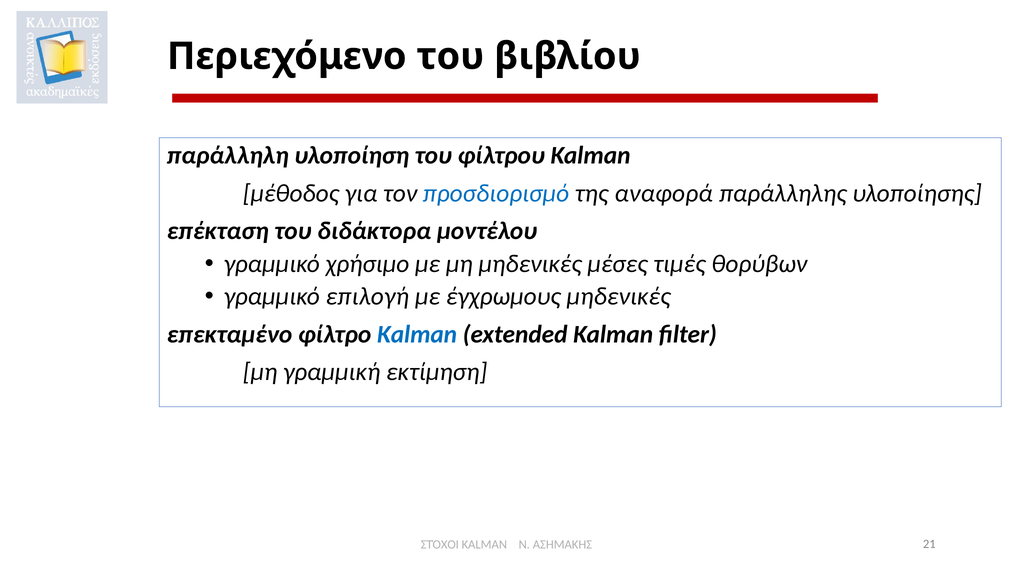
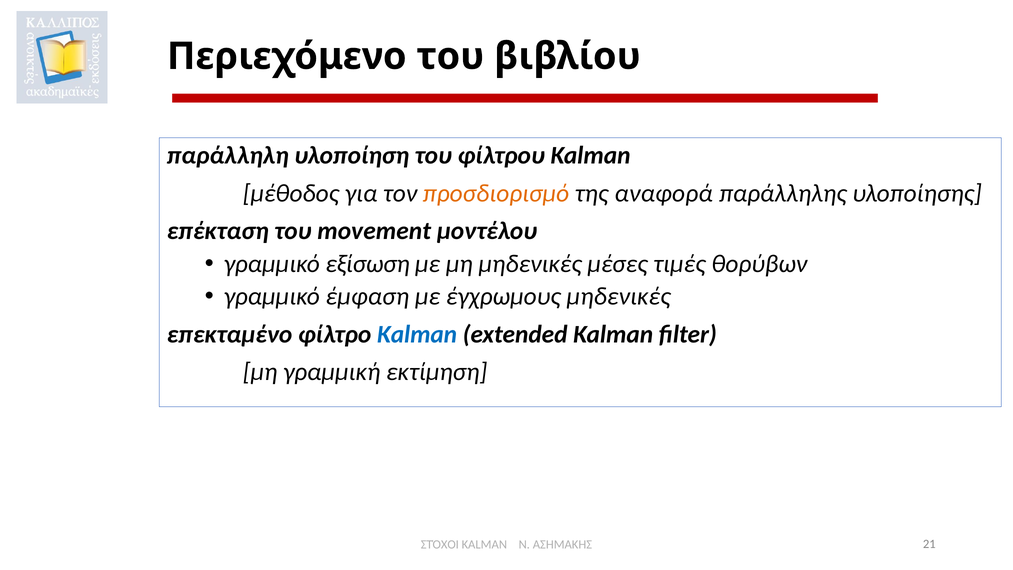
προσδιορισμό colour: blue -> orange (496, 193)
διδάκτορα: διδάκτορα -> movement (374, 231)
χρήσιμο: χρήσιμο -> εξίσωση (368, 264)
επιλογή: επιλογή -> έμφαση (367, 296)
